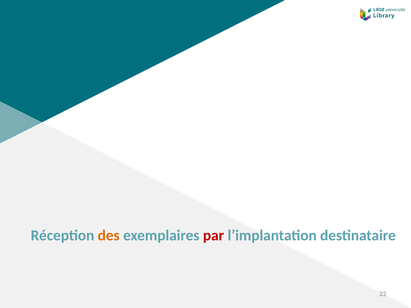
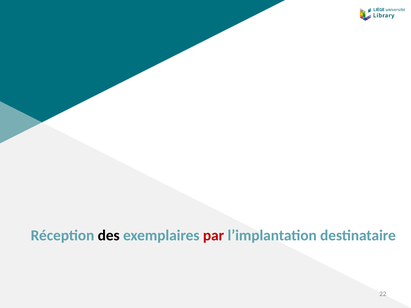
des colour: orange -> black (109, 236)
